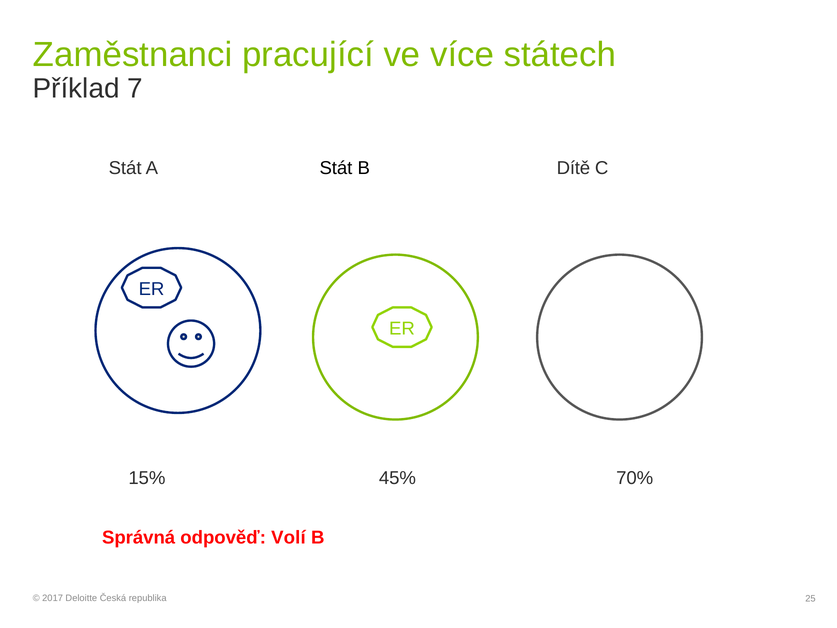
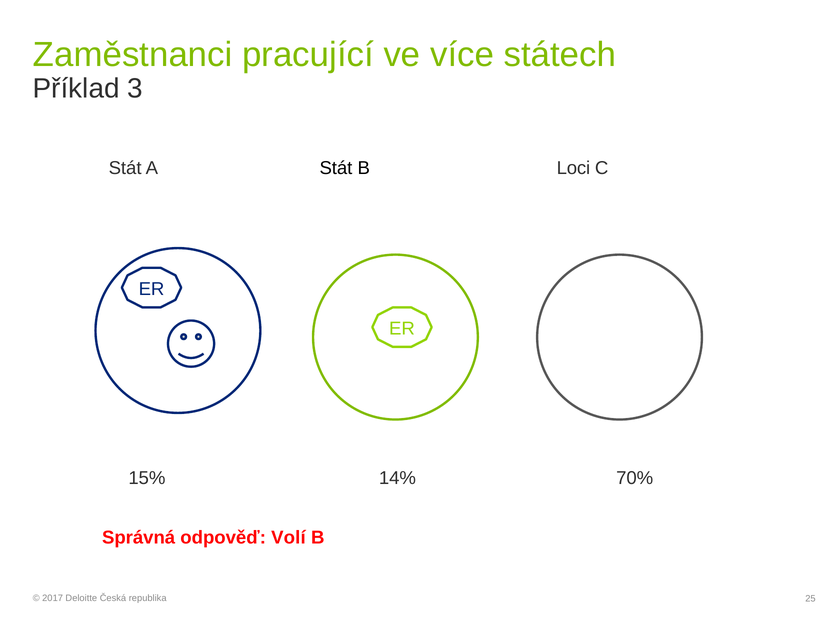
7: 7 -> 3 (135, 89)
Dítě: Dítě -> Loci (573, 168)
45%: 45% -> 14% (397, 478)
